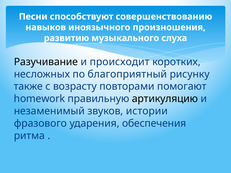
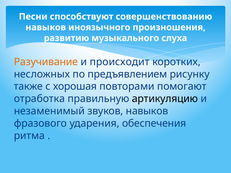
Разучивание colour: black -> orange (46, 62)
благоприятный: благоприятный -> предъявлением (127, 74)
возрасту: возрасту -> хорошая (75, 87)
homework: homework -> отработка (39, 99)
звуков истории: истории -> навыков (147, 111)
